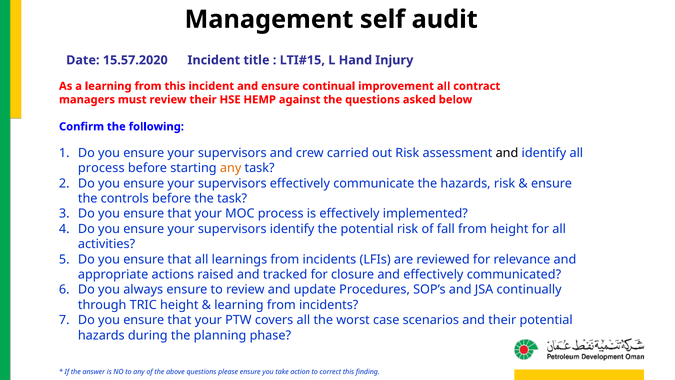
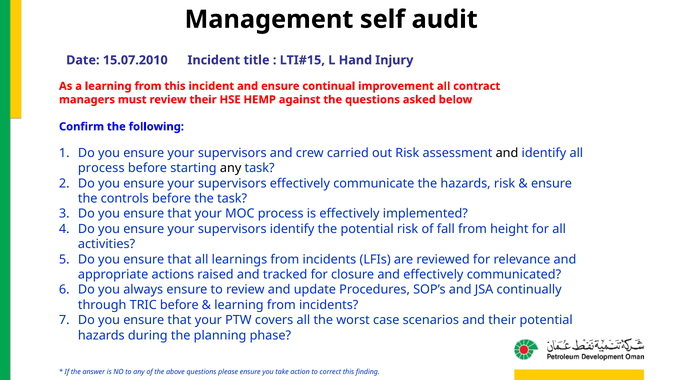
15.57.2020: 15.57.2020 -> 15.07.2010 (135, 60)
any colour: orange -> black (231, 168)
TRIC height: height -> before (179, 305)
